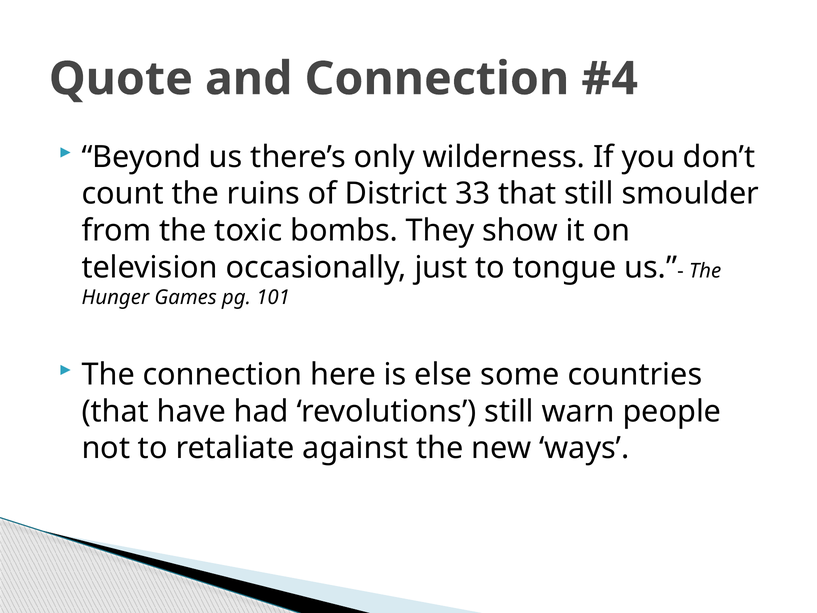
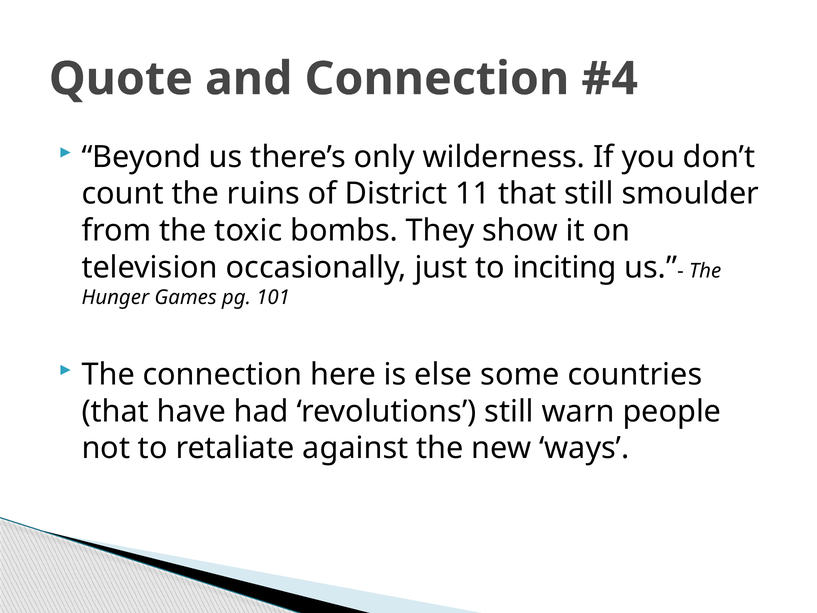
33: 33 -> 11 (473, 194)
tongue: tongue -> inciting (565, 267)
